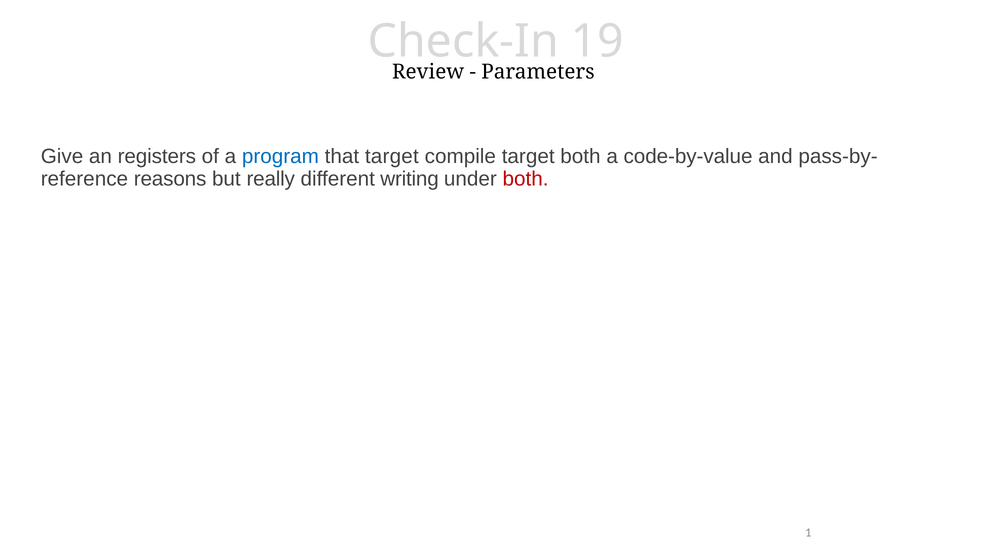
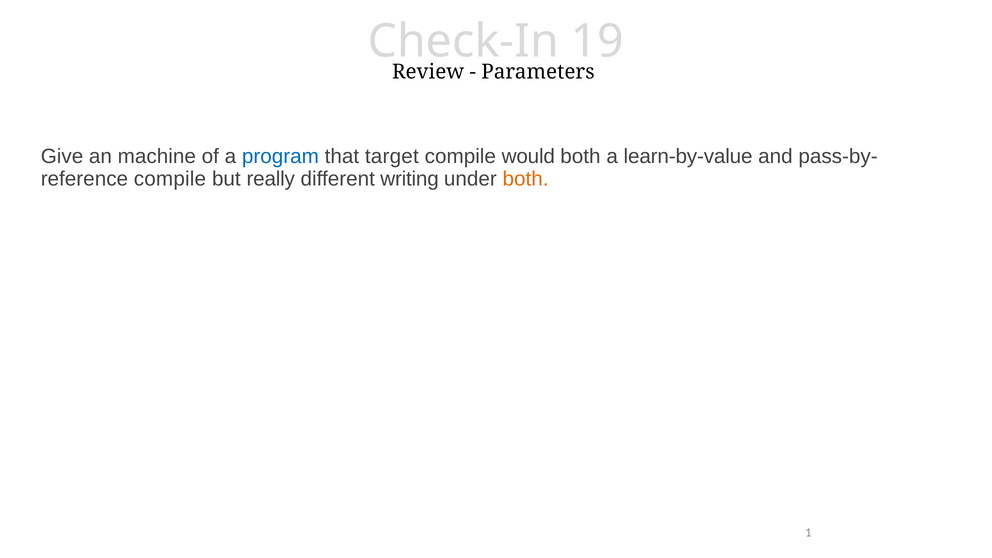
registers: registers -> machine (157, 157)
compile target: target -> would (528, 157)
code-by-value: code-by-value -> learn-by-value (688, 157)
reasons: reasons -> compile (170, 179)
both colour: red -> orange (526, 179)
